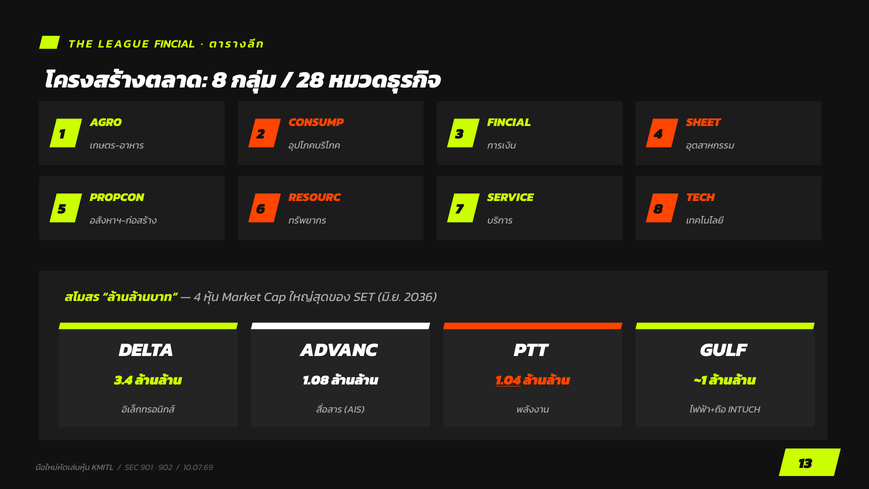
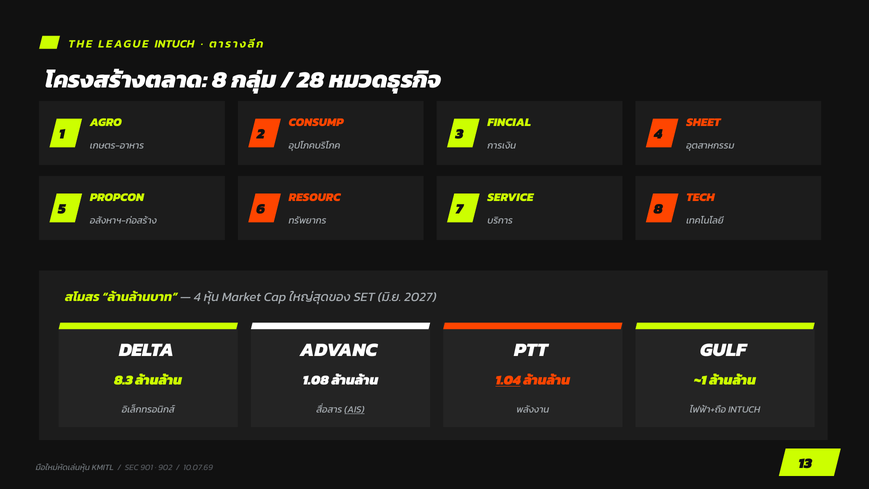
LEAGUE FINCIAL: FINCIAL -> INTUCH (175, 44)
2036: 2036 -> 2027 (421, 297)
3.4: 3.4 -> 8.3 (124, 380)
AIS underline: none -> present (354, 410)
